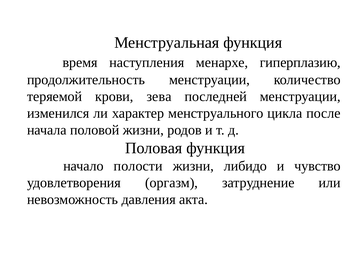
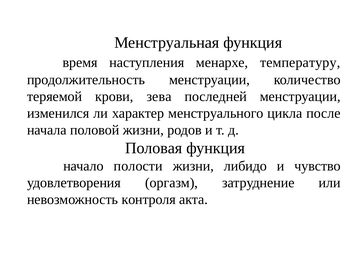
гиперплазию: гиперплазию -> температуру (300, 63)
давления: давления -> контроля (149, 200)
